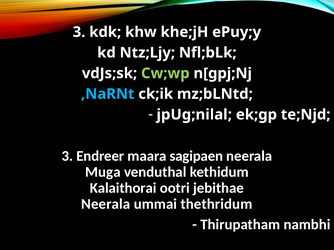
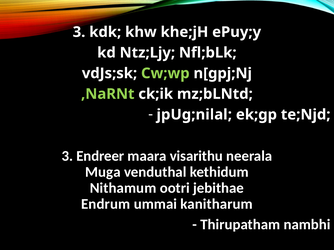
,NaRNt colour: light blue -> light green (108, 94)
sagipaen: sagipaen -> visarithu (196, 156)
Kalaithorai: Kalaithorai -> Nithamum (123, 188)
Neerala: Neerala -> Endrum (106, 204)
thethridum: thethridum -> kanitharum (217, 204)
